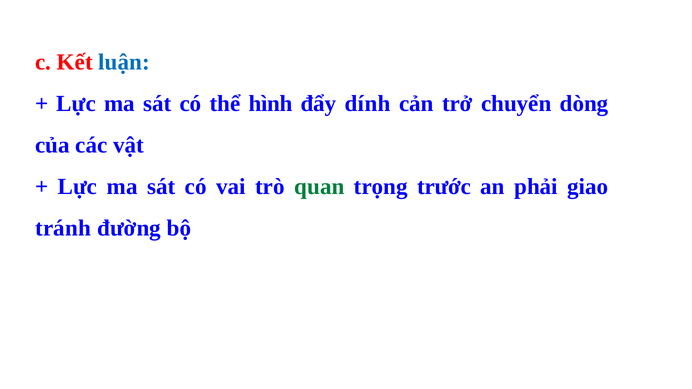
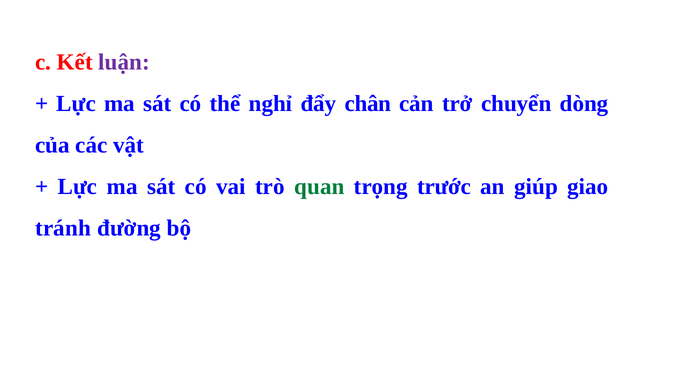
luận colour: blue -> purple (124, 62)
hình: hình -> nghỉ (270, 104)
dính: dính -> chân (368, 104)
phải: phải -> giúp (536, 187)
